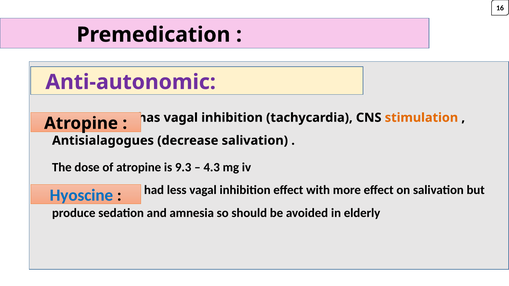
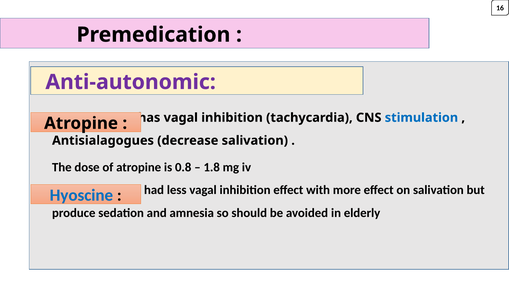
stimulation colour: orange -> blue (421, 118)
9.3: 9.3 -> 0.8 (183, 167)
4.3: 4.3 -> 1.8 (212, 167)
